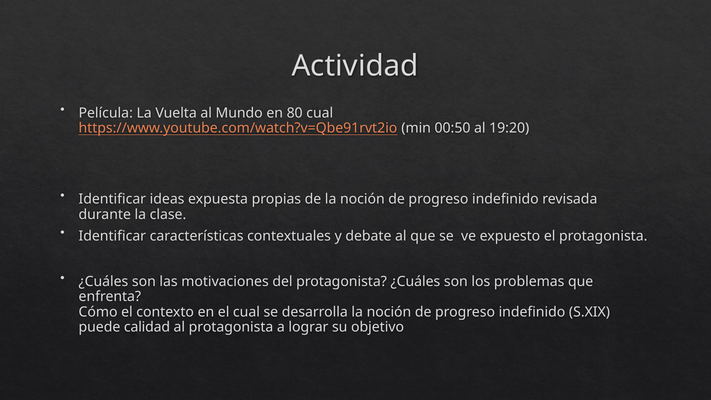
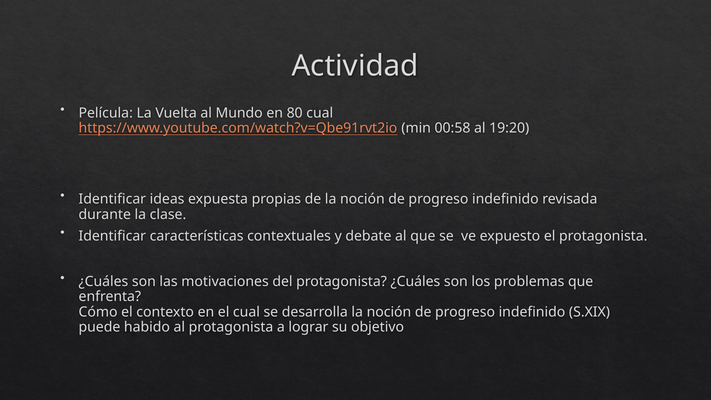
00:50: 00:50 -> 00:58 (453, 128)
calidad: calidad -> habido (147, 327)
